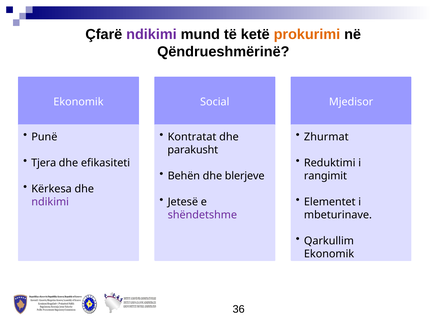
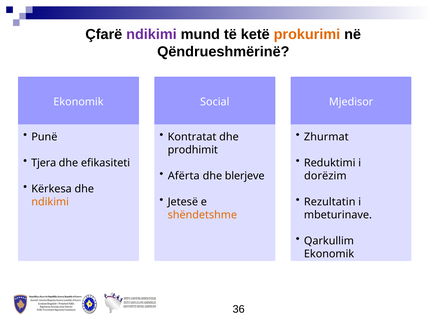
parakusht: parakusht -> prodhimit (193, 150)
Behën: Behën -> Afërta (184, 176)
rangimit: rangimit -> dorëzim (325, 176)
Elementet: Elementet -> Rezultatin (330, 202)
ndikimi colour: purple -> orange (50, 202)
shëndetshme colour: purple -> orange (202, 215)
